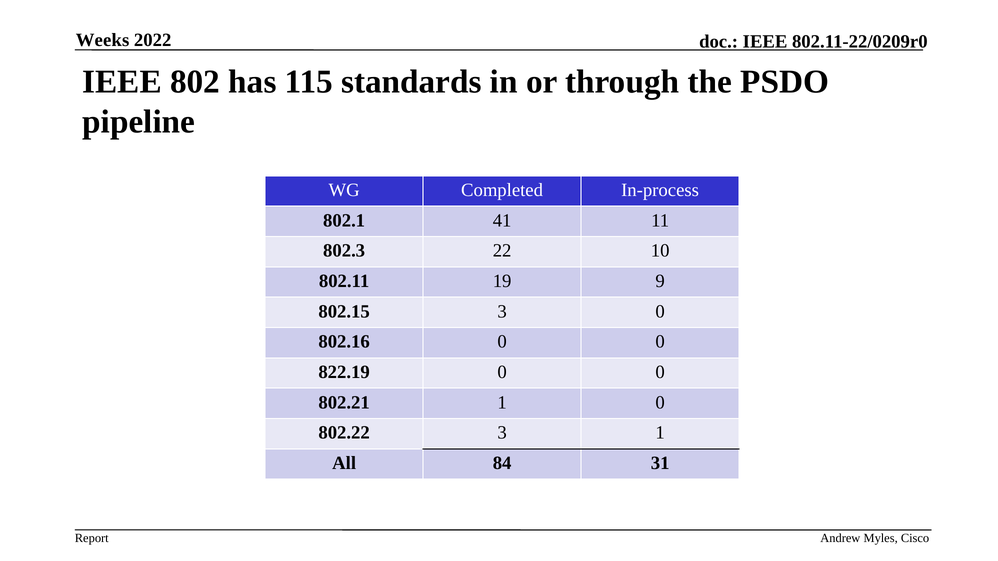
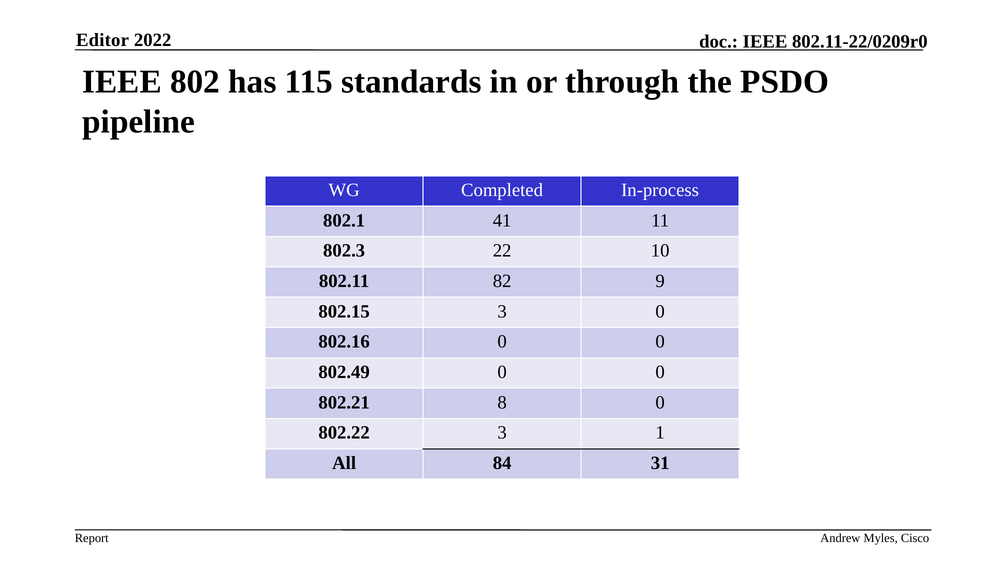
Weeks: Weeks -> Editor (103, 40)
19: 19 -> 82 (502, 281)
822.19: 822.19 -> 802.49 (344, 372)
802.21 1: 1 -> 8 (502, 403)
